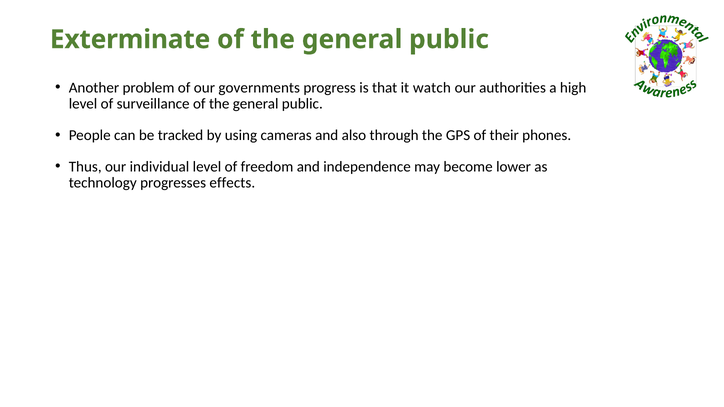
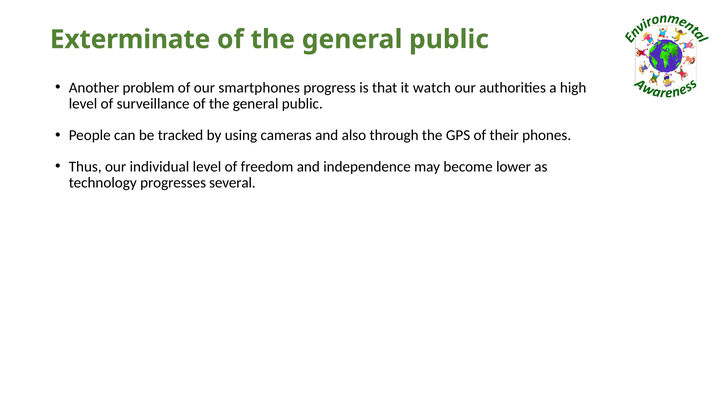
governments: governments -> smartphones (259, 88)
effects: effects -> several (232, 183)
